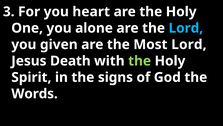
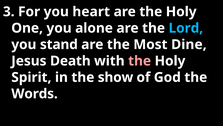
given: given -> stand (59, 44)
Most Lord: Lord -> Dine (189, 44)
the colour: light green -> pink (140, 61)
signs: signs -> show (115, 77)
